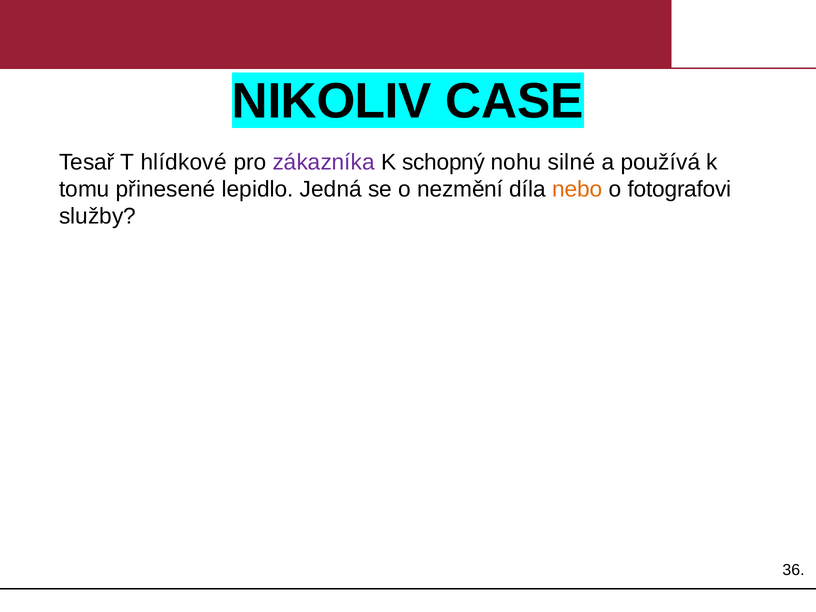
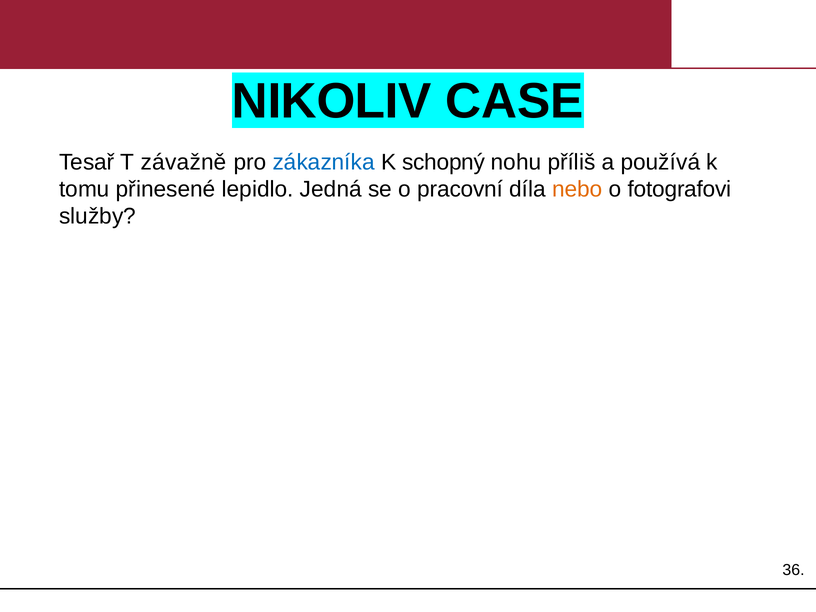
hlídkové: hlídkové -> závažně (184, 162)
zákazníka colour: purple -> blue (324, 162)
silné: silné -> příliš (571, 162)
nezmění: nezmění -> pracovní (460, 189)
